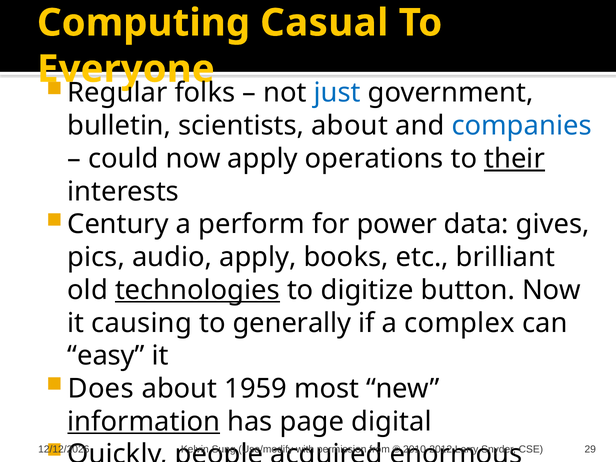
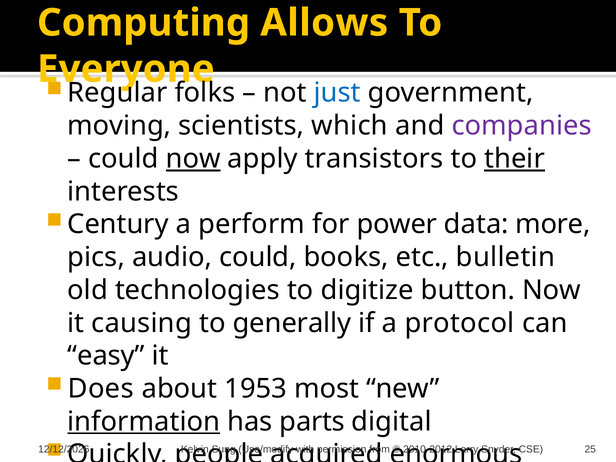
Casual: Casual -> Allows (324, 23)
bulletin: bulletin -> moving (119, 126)
scientists about: about -> which (350, 126)
companies colour: blue -> purple (522, 126)
now underline: none -> present (193, 159)
operations: operations -> transistors (374, 159)
gives: gives -> more (553, 224)
audio apply: apply -> could (258, 257)
brilliant: brilliant -> bulletin (506, 257)
technologies underline: present -> none (197, 290)
complex: complex -> protocol (460, 323)
1959: 1959 -> 1953 (256, 389)
page: page -> parts (312, 422)
29: 29 -> 25 (590, 449)
